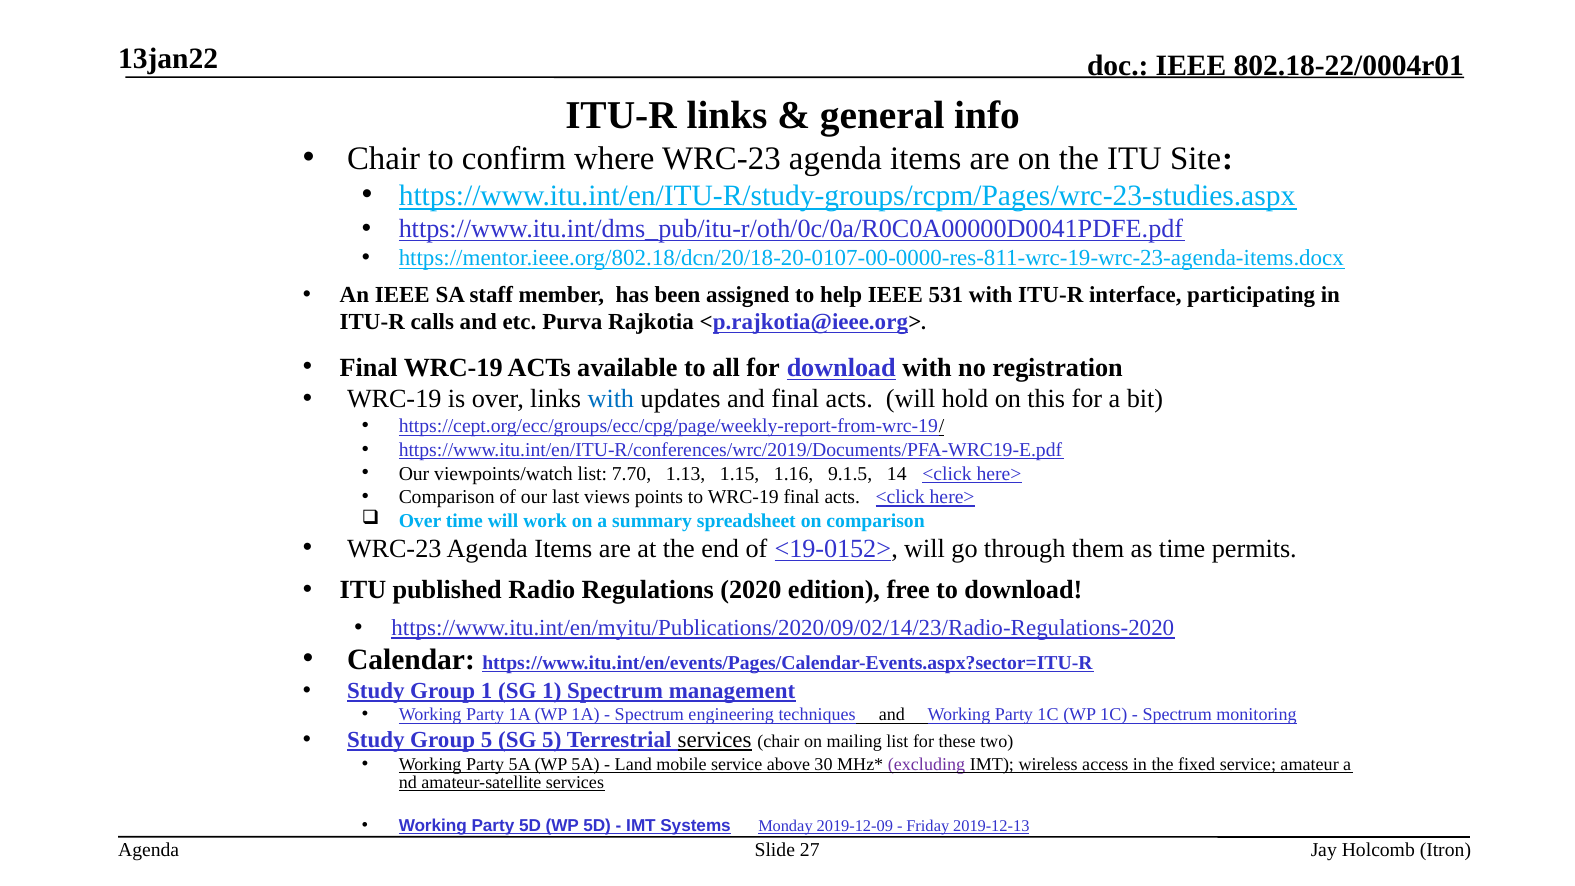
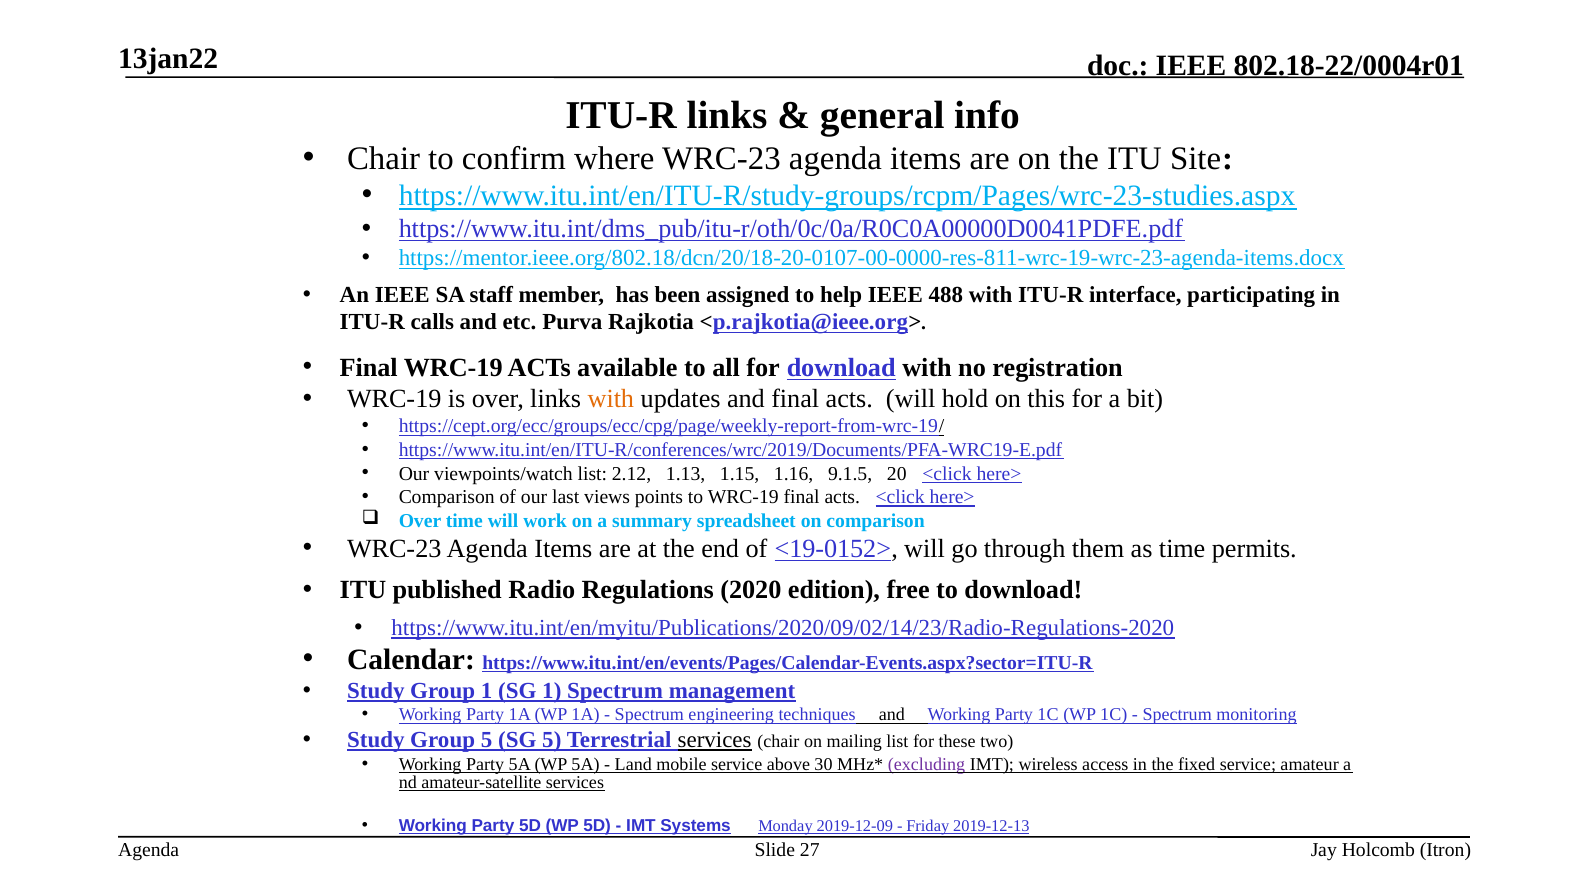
531: 531 -> 488 (946, 295)
with colour: blue -> orange (611, 399)
7.70: 7.70 -> 2.12 (632, 474)
14: 14 -> 20 (897, 474)
